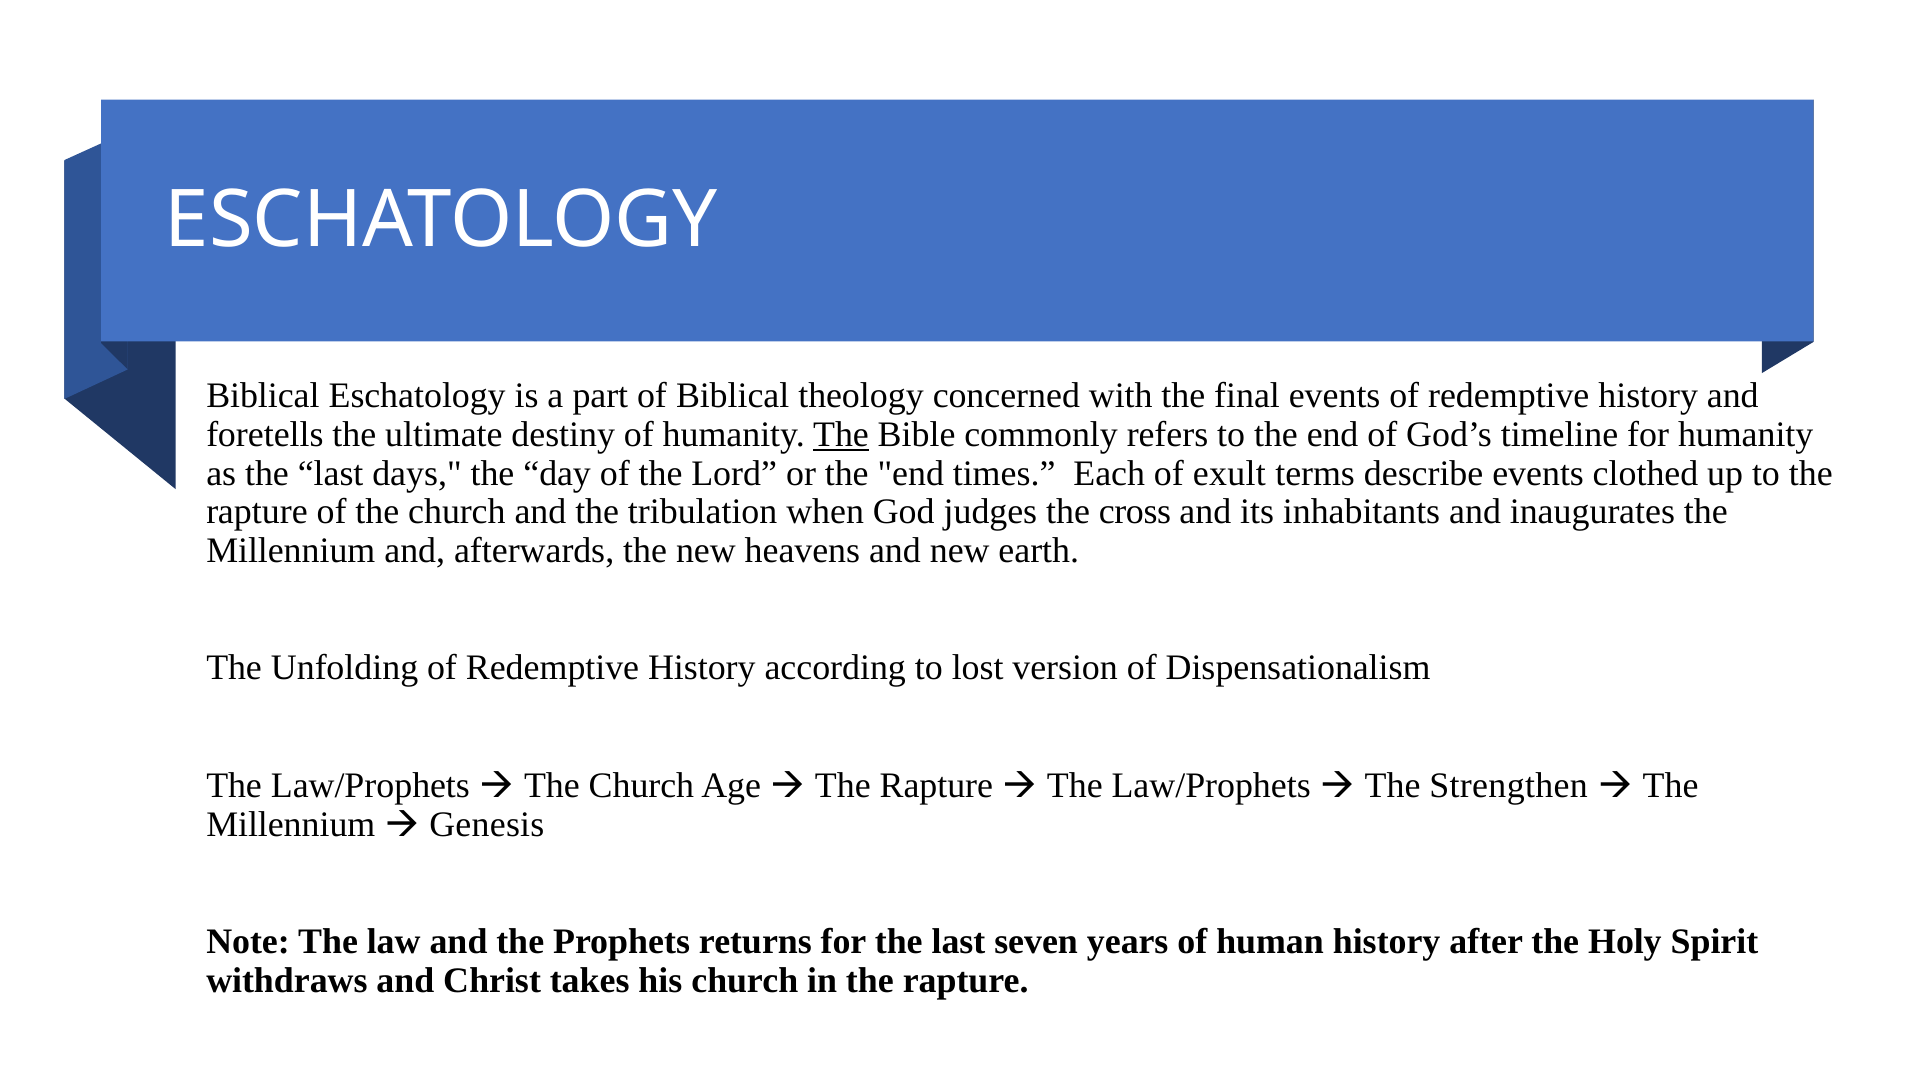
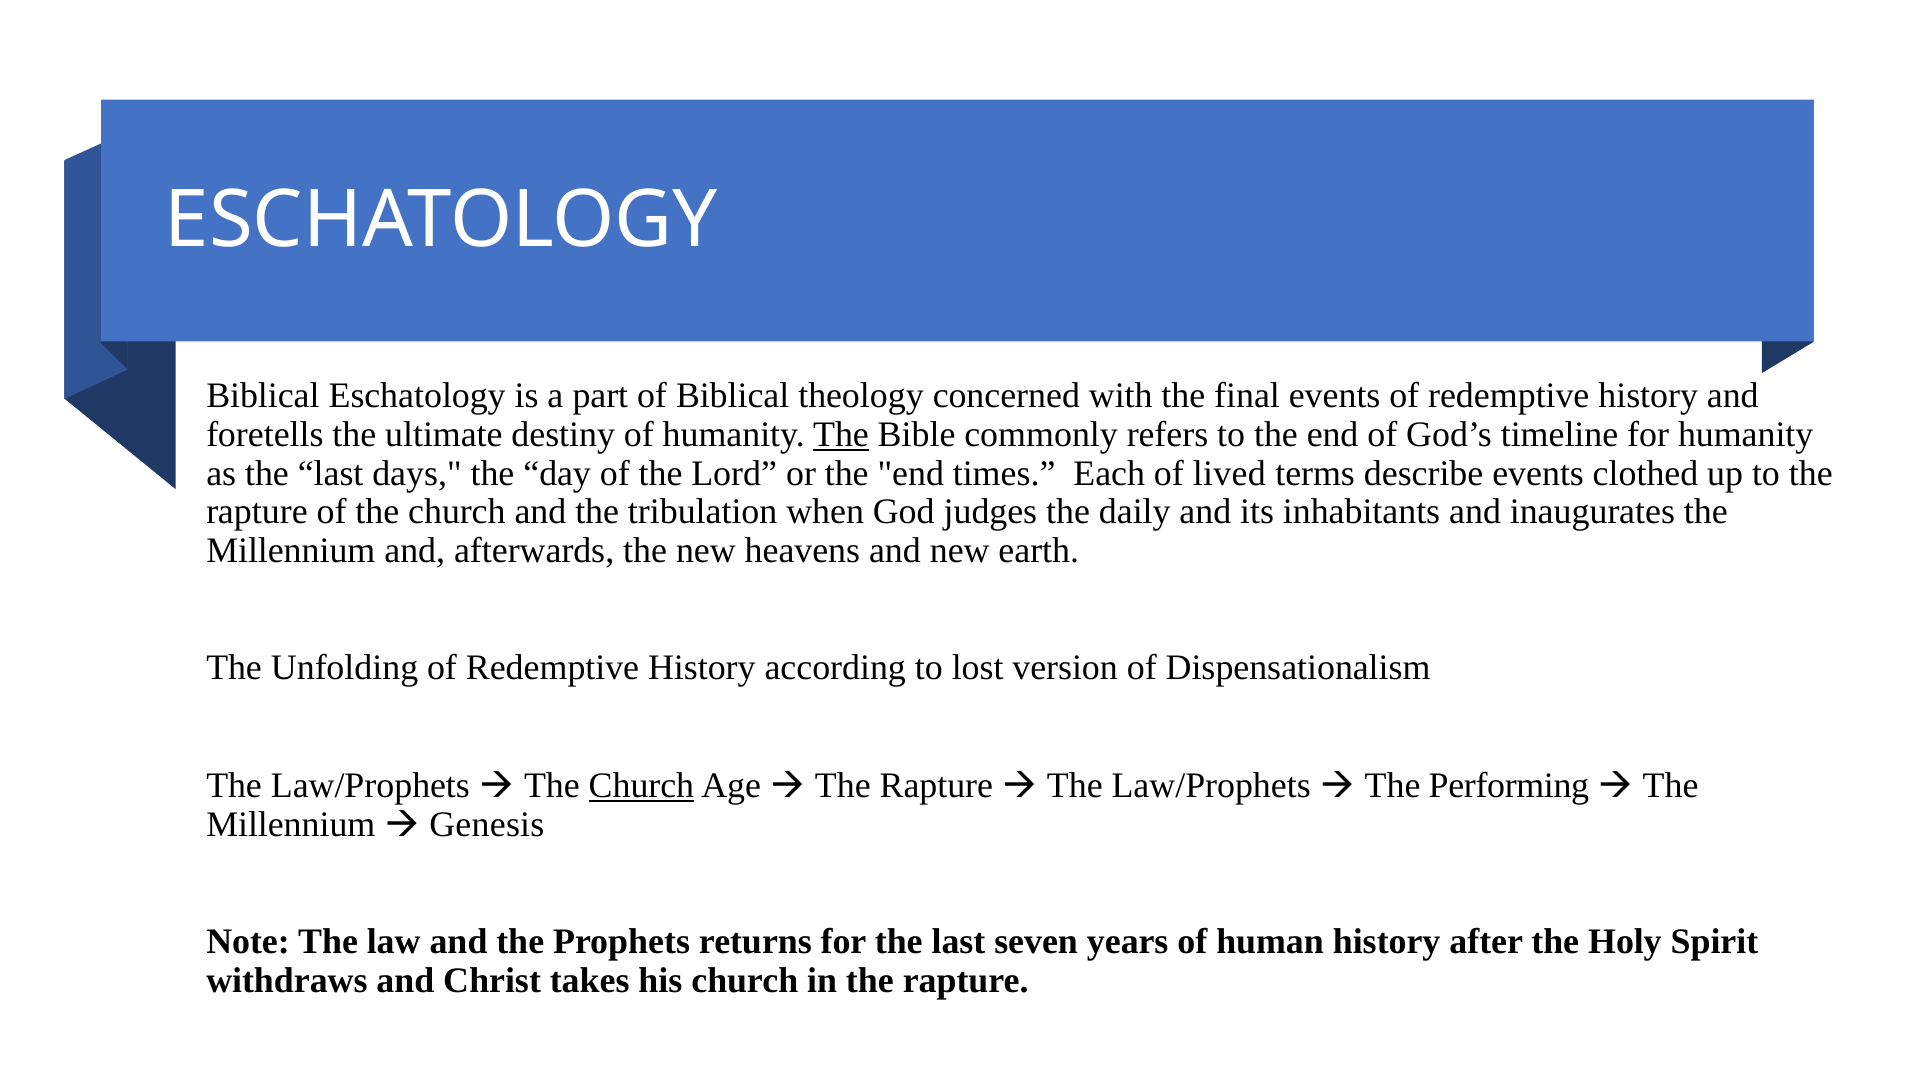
exult: exult -> lived (1229, 474)
cross: cross -> daily (1135, 512)
Church underline: none -> present (641, 786)
Strengthen: Strengthen -> Performing (1509, 786)
